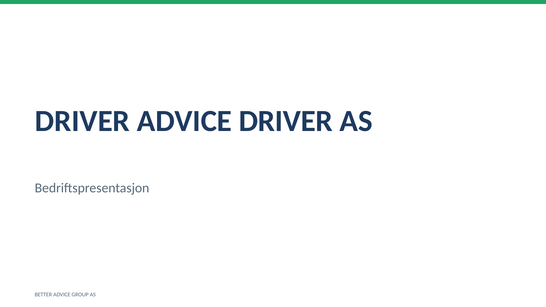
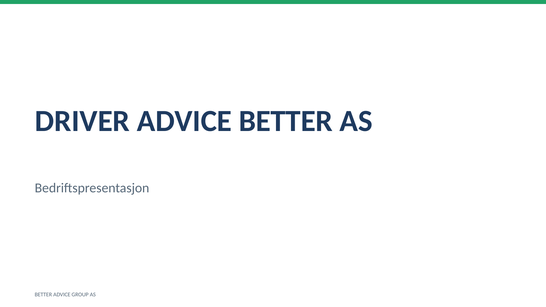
ADVICE DRIVER: DRIVER -> BETTER (286, 121)
